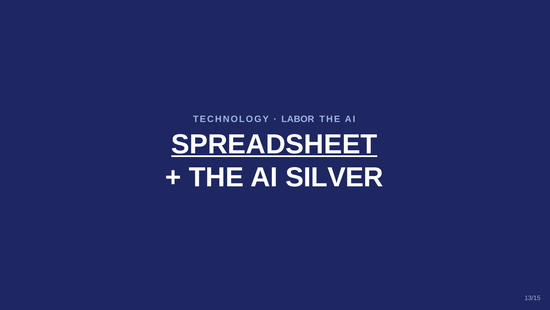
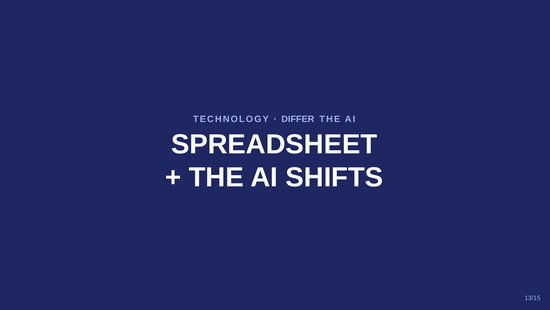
LABOR: LABOR -> DIFFER (298, 119)
SPREADSHEET underline: present -> none (274, 144)
SILVER: SILVER -> SHIFTS (334, 177)
